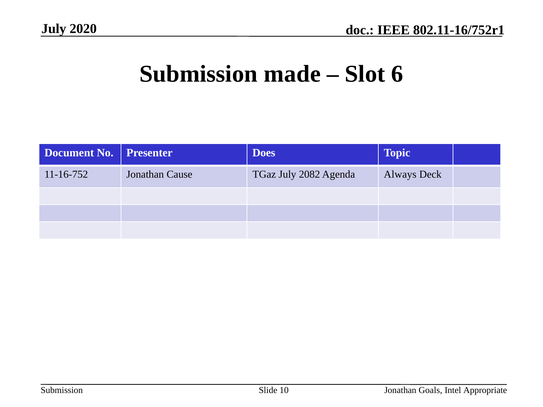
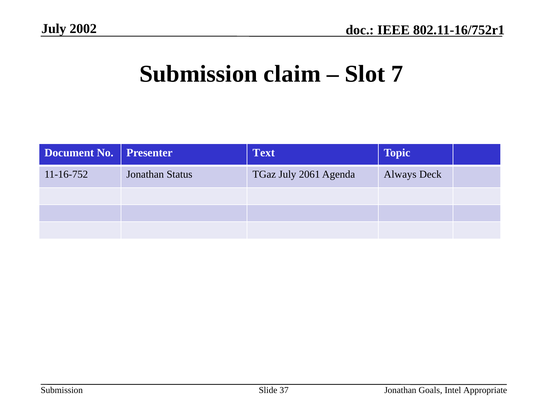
2020: 2020 -> 2002 (83, 29)
made: made -> claim (292, 74)
6: 6 -> 7 (397, 74)
Does: Does -> Text (264, 153)
Cause: Cause -> Status (180, 174)
2082: 2082 -> 2061 (309, 174)
10: 10 -> 37 (284, 391)
